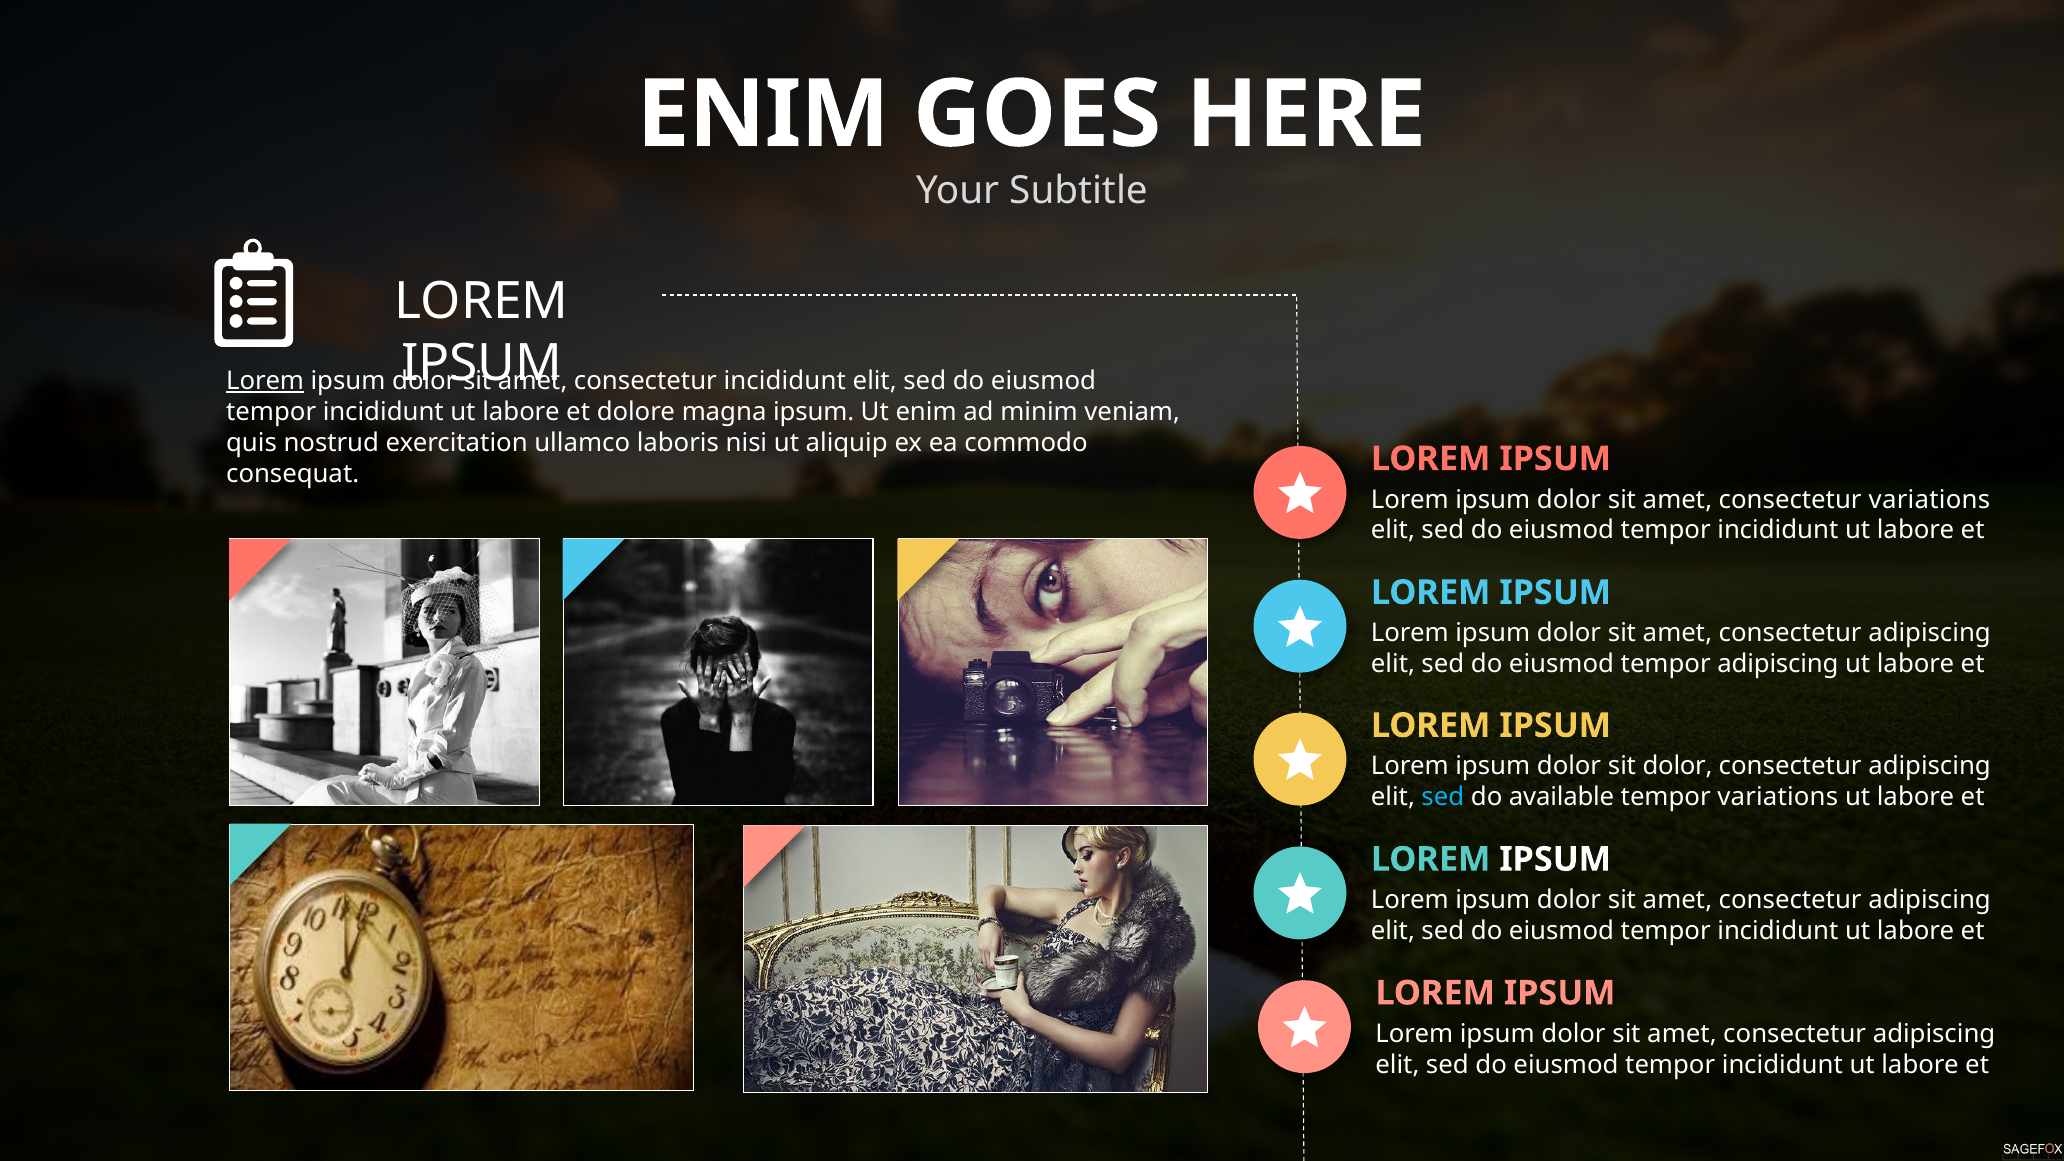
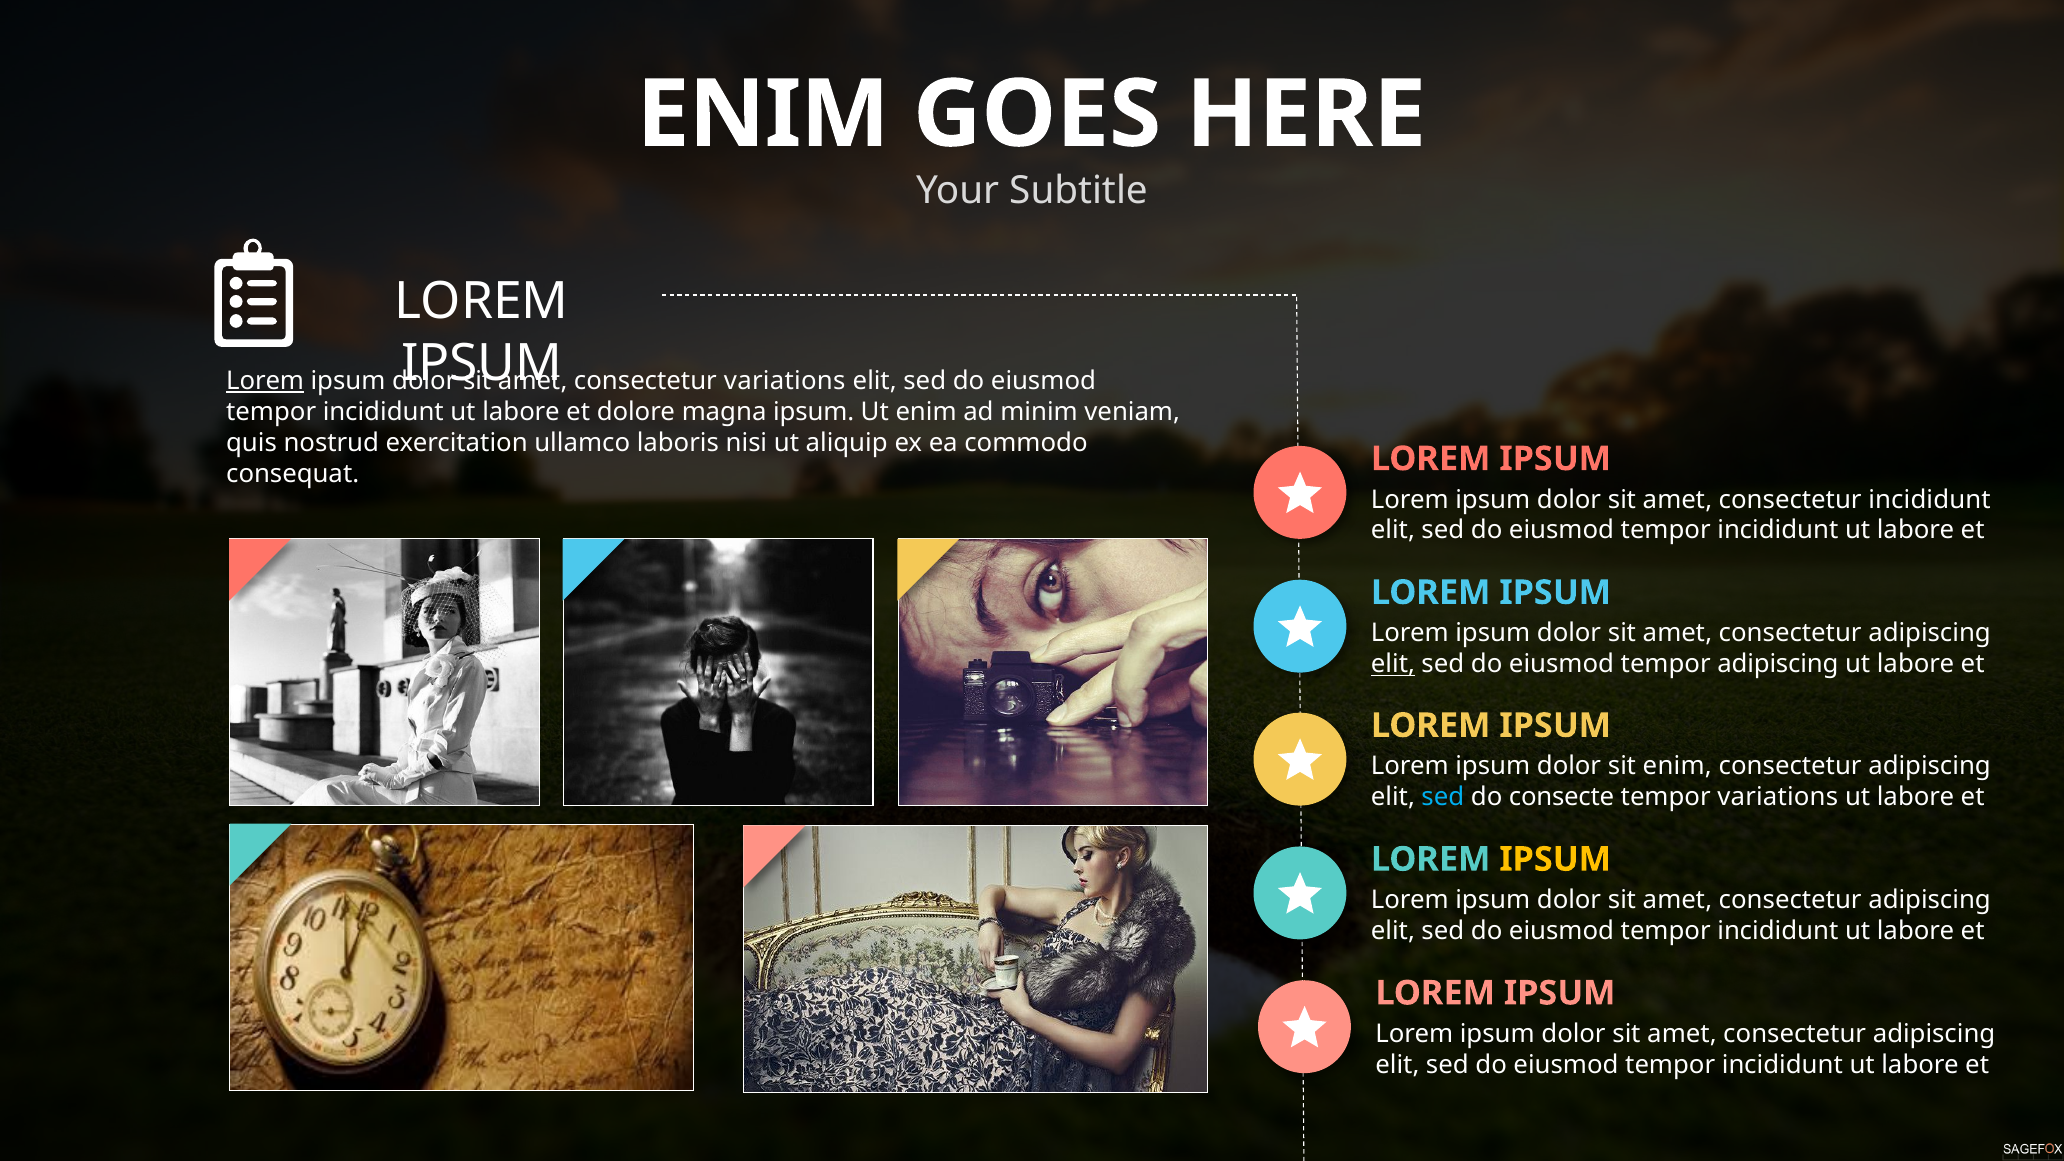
consectetur incididunt: incididunt -> variations (785, 381)
consectetur variations: variations -> incididunt (1930, 500)
elit underline: none -> present (1393, 664)
sit dolor: dolor -> enim (1677, 766)
available: available -> consecte (1562, 797)
IPSUM colour: white -> yellow (1555, 859)
